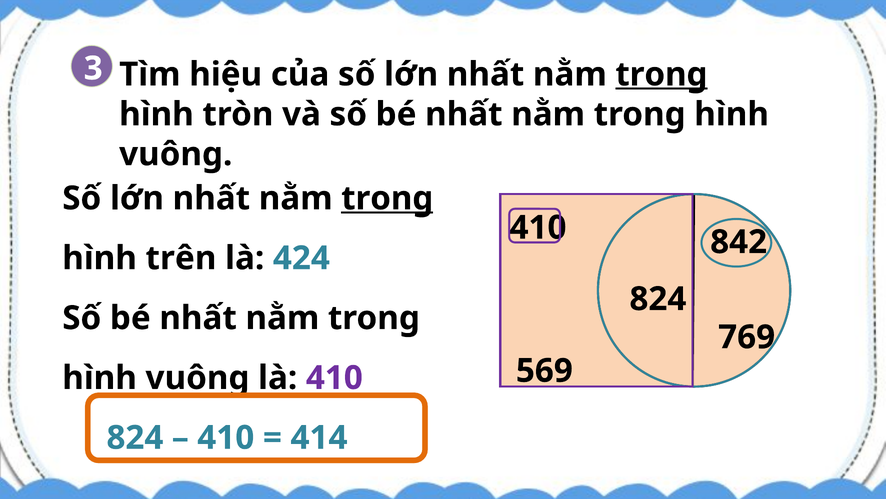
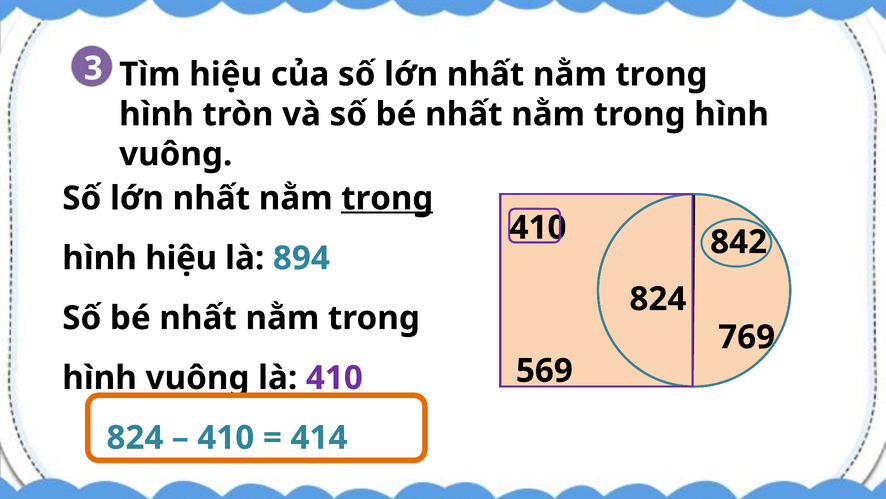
trong underline: present -> none (661, 74)
hình trên: trên -> hiệu (181, 258)
424: 424 -> 894 (301, 258)
